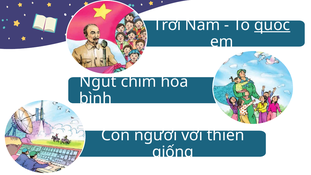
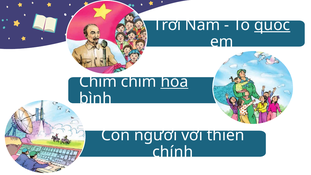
Ngút: Ngút -> Chim (98, 82)
hòa underline: none -> present (174, 82)
giống: giống -> chính (173, 152)
